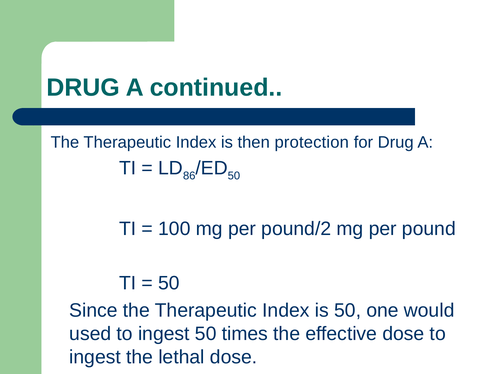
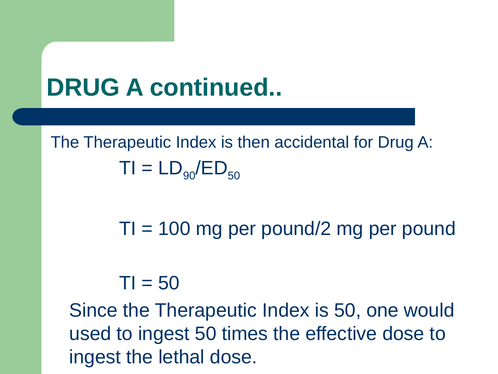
protection: protection -> accidental (312, 142)
86: 86 -> 90 (189, 175)
